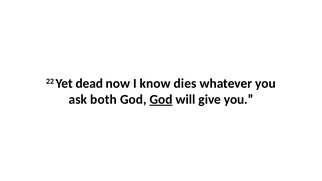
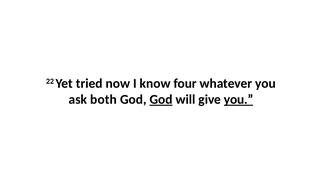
dead: dead -> tried (89, 83)
dies: dies -> four (185, 83)
you underline: none -> present (239, 100)
